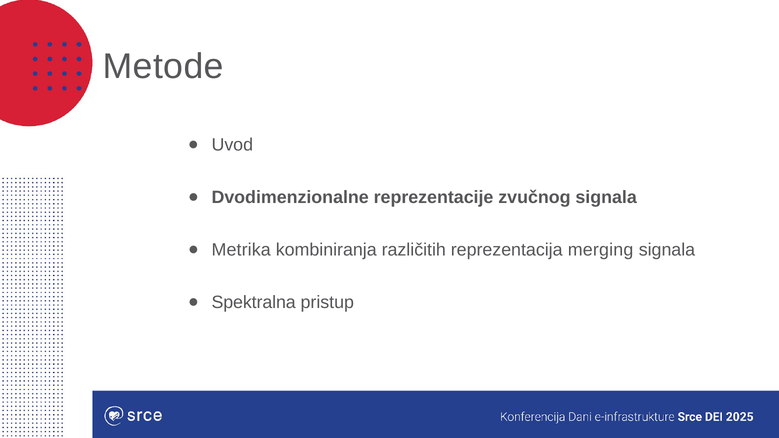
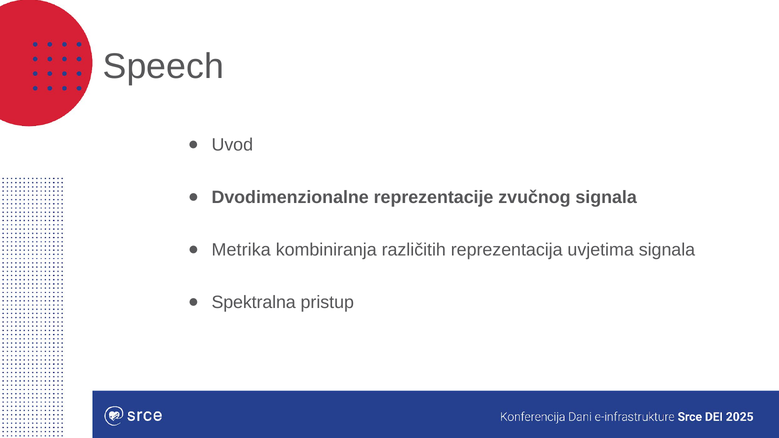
Metode: Metode -> Speech (163, 67)
merging: merging -> uvjetima (601, 250)
